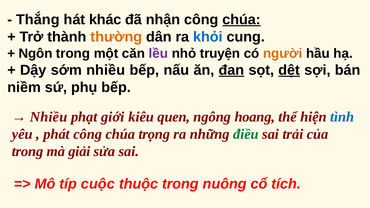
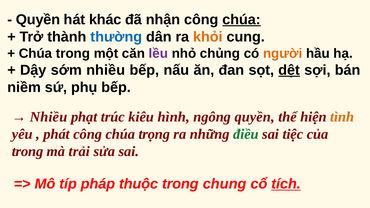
Thắng: Thắng -> Quyền (38, 20)
thường colour: orange -> blue (116, 37)
khỏi colour: blue -> orange (208, 37)
Ngôn: Ngôn -> Chúa (36, 53)
truyện: truyện -> chủng (220, 53)
đan underline: present -> none (231, 70)
giới: giới -> trúc (113, 117)
quen: quen -> hình (174, 117)
ngông hoang: hoang -> quyền (255, 117)
tình colour: blue -> orange (342, 117)
trải: trải -> tiệc (293, 134)
giải: giải -> trải (79, 151)
cuộc: cuộc -> pháp (98, 184)
nuông: nuông -> chung (225, 184)
tích underline: none -> present (286, 184)
